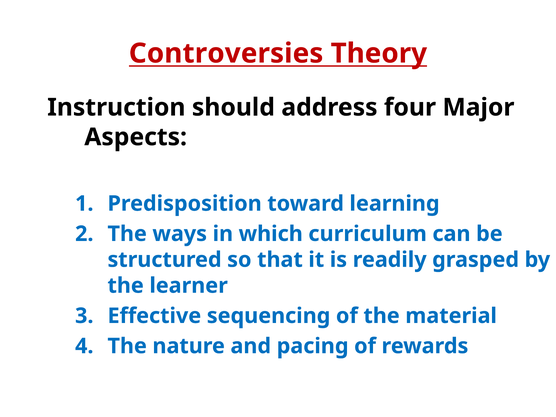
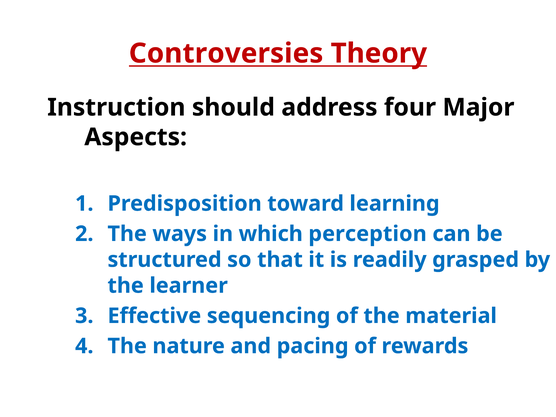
curriculum: curriculum -> perception (368, 234)
